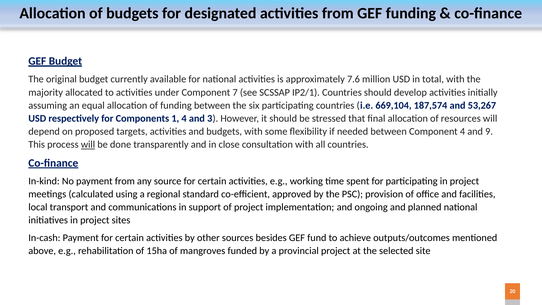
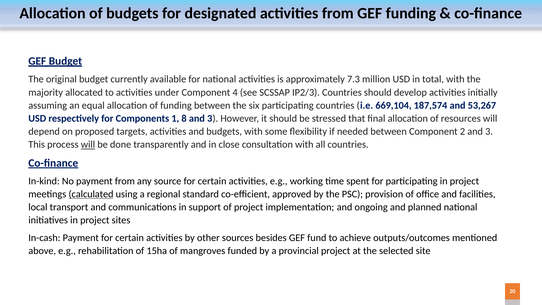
7.6: 7.6 -> 7.3 (353, 79)
7: 7 -> 4 (235, 92)
IP2/1: IP2/1 -> IP2/3 (306, 92)
1 4: 4 -> 8 (184, 118)
Component 4: 4 -> 2 (462, 131)
9: 9 -> 3 (489, 131)
calculated underline: none -> present (91, 194)
